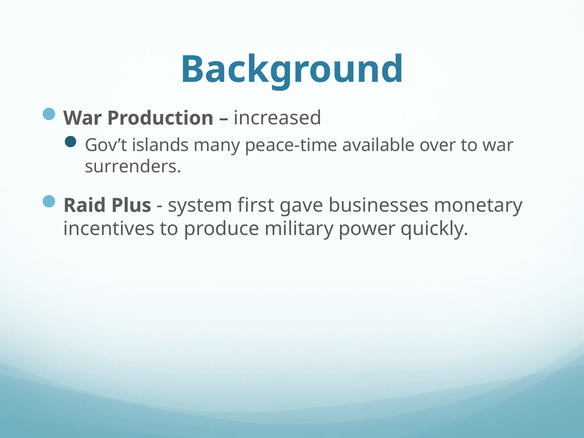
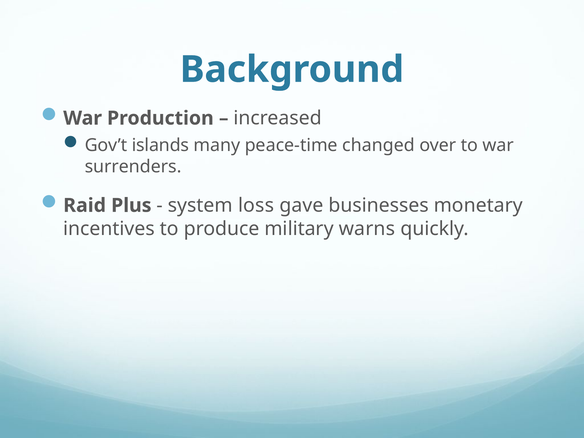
available: available -> changed (379, 145)
first: first -> loss (256, 205)
power: power -> warns (367, 229)
